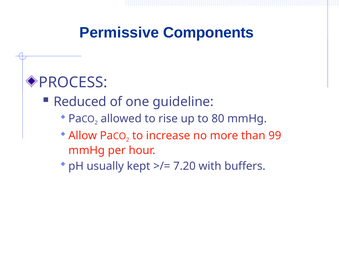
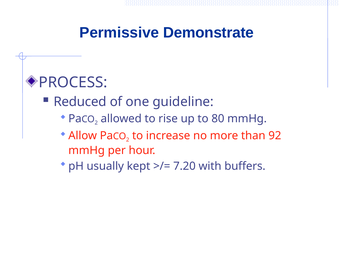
Components: Components -> Demonstrate (209, 33)
99: 99 -> 92 (275, 136)
